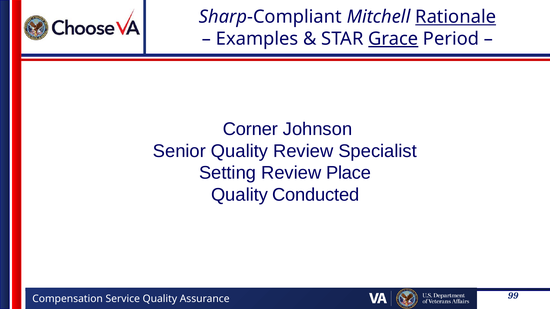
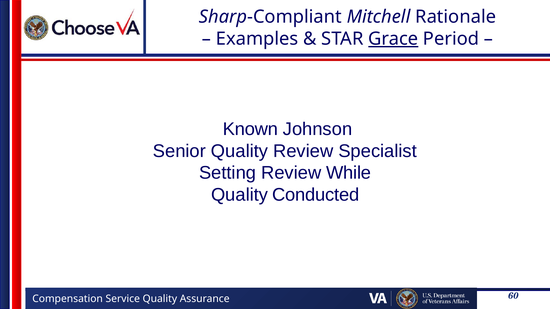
Rationale underline: present -> none (456, 17)
Corner: Corner -> Known (250, 129)
Place: Place -> While (349, 173)
99: 99 -> 60 (513, 296)
